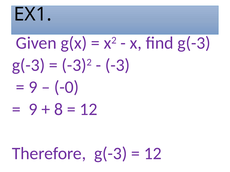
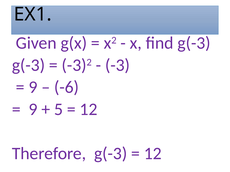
-0: -0 -> -6 (67, 87)
8: 8 -> 5 (59, 110)
